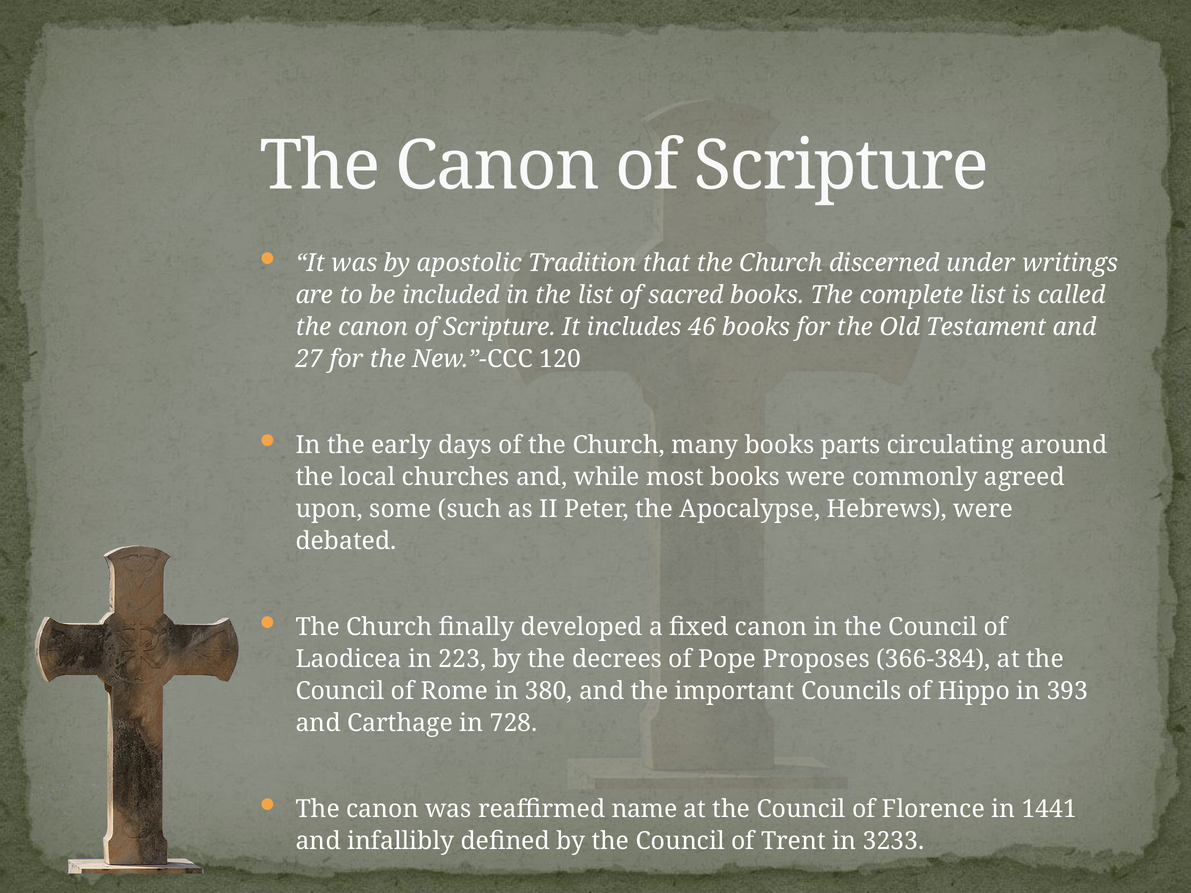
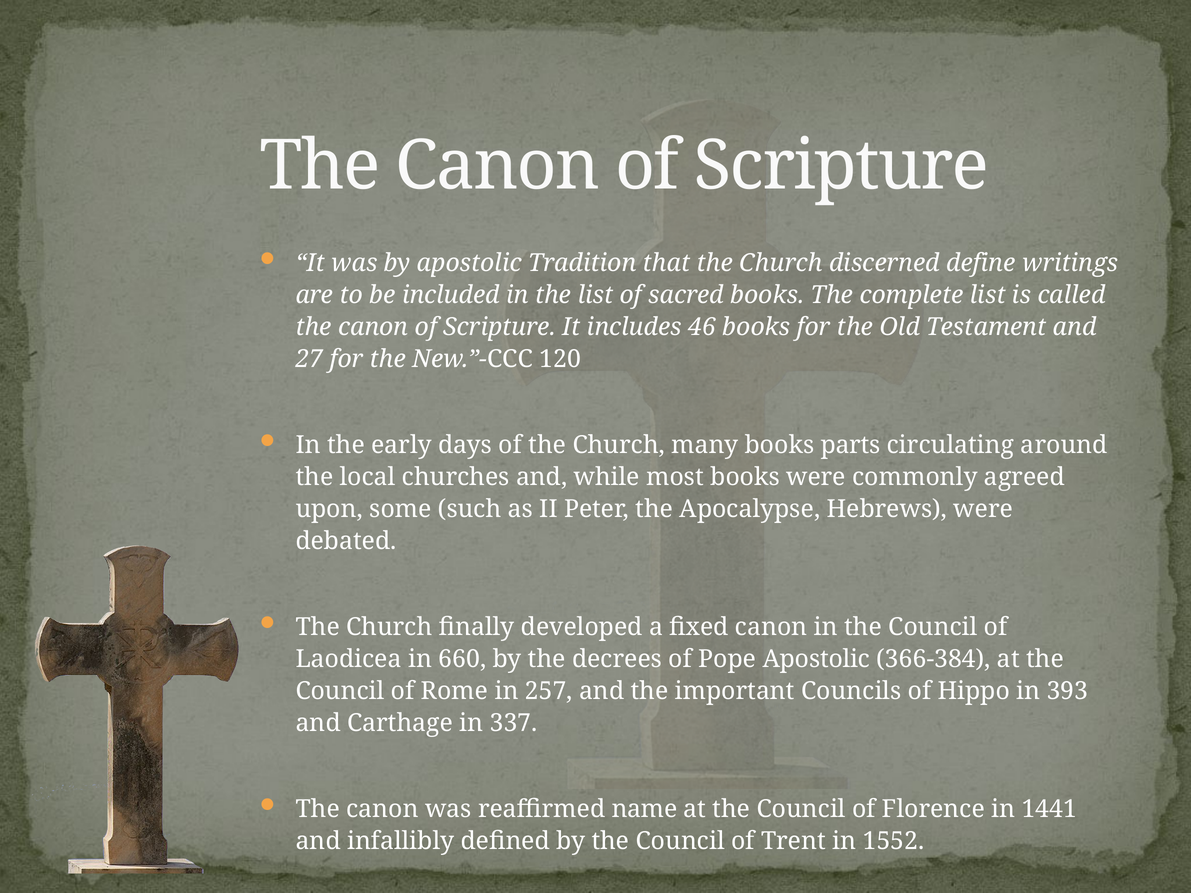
under: under -> define (981, 263)
223: 223 -> 660 (462, 659)
Pope Proposes: Proposes -> Apostolic (816, 659)
380: 380 -> 257 (549, 691)
728: 728 -> 337 (514, 723)
3233: 3233 -> 1552 (894, 841)
